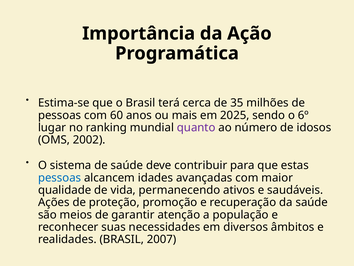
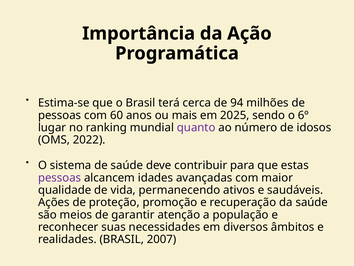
35: 35 -> 94 (237, 103)
2002: 2002 -> 2022 (89, 140)
pessoas colour: blue -> purple (60, 177)
